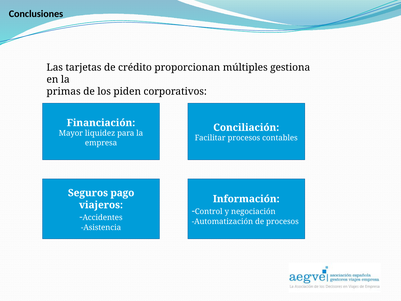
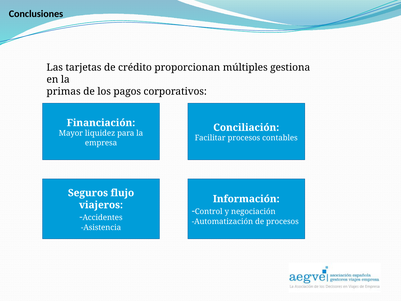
piden: piden -> pagos (127, 92)
pago: pago -> flujo (122, 193)
